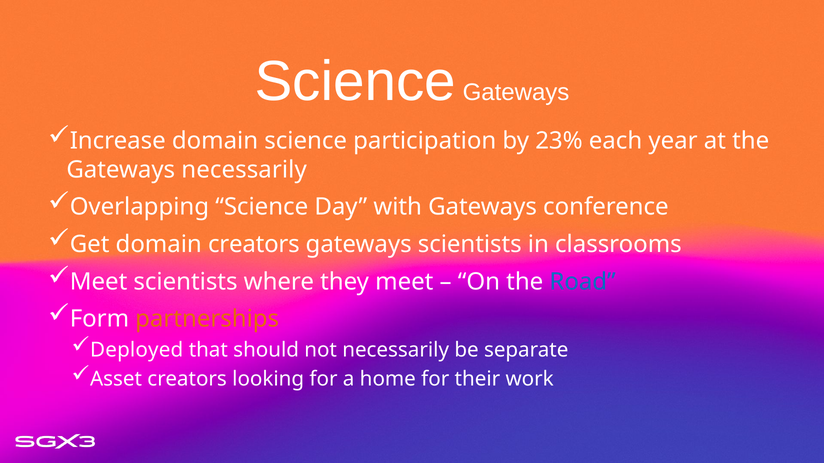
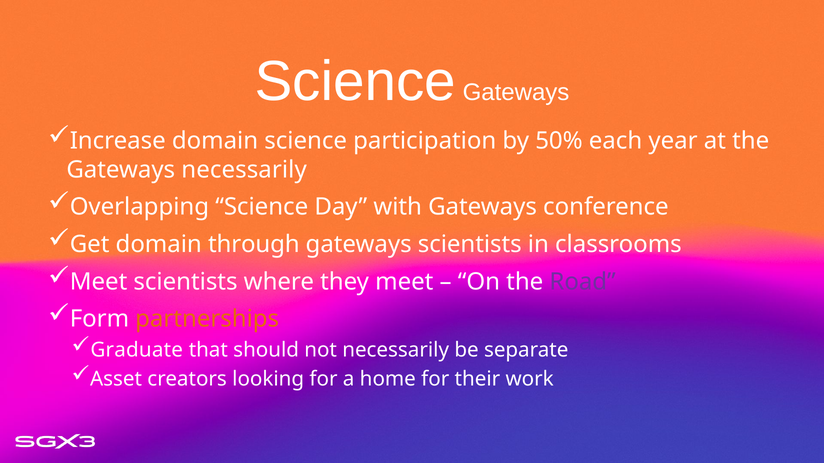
23%: 23% -> 50% (559, 141)
domain creators: creators -> through (254, 245)
Road colour: blue -> purple (583, 282)
Deployed: Deployed -> Graduate (137, 350)
